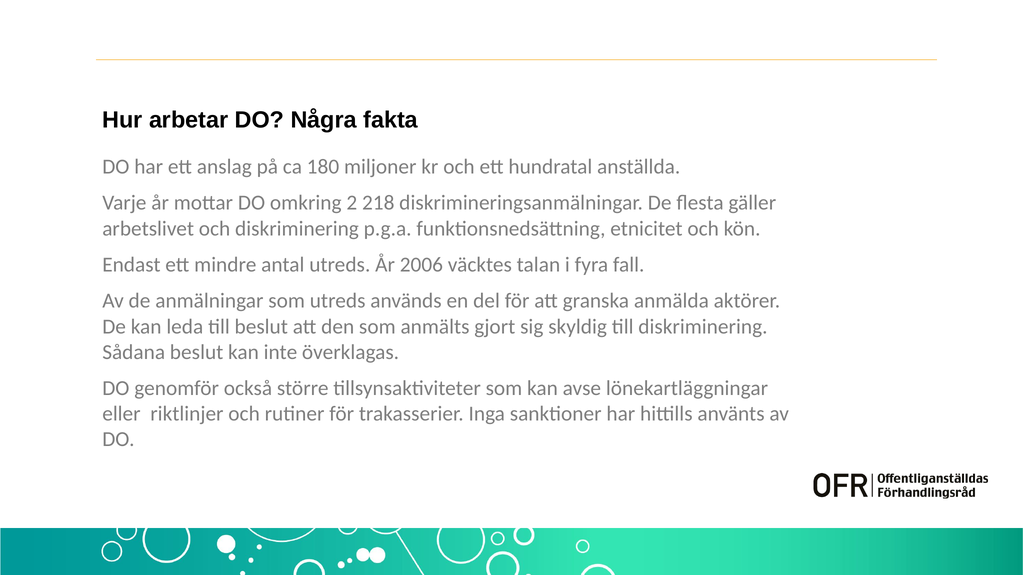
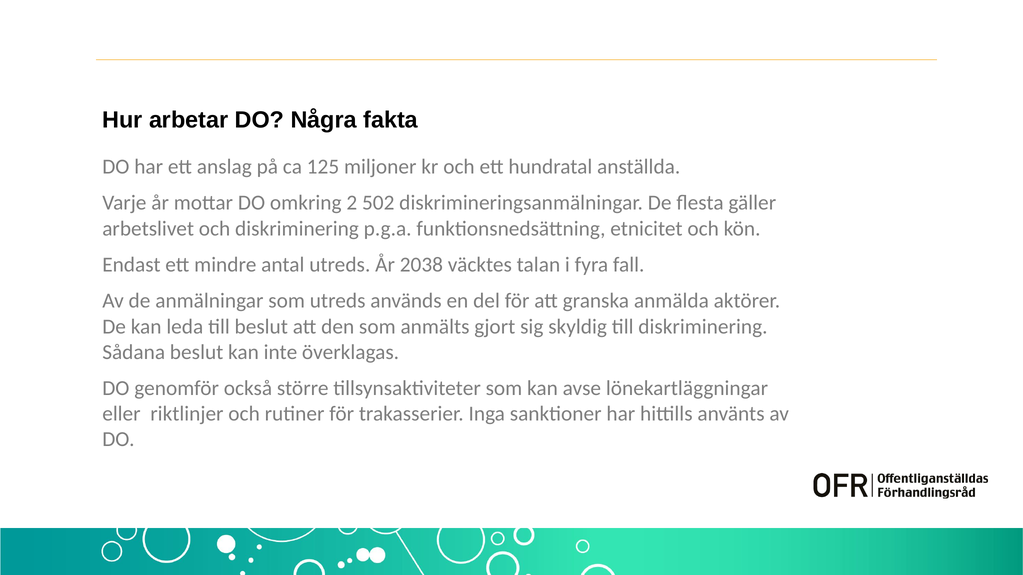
180: 180 -> 125 (323, 167)
218: 218 -> 502 (378, 203)
2006: 2006 -> 2038 (421, 265)
